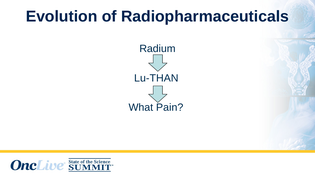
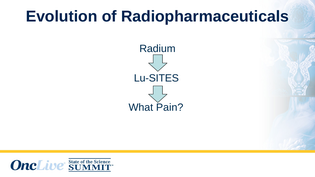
Lu-THAN: Lu-THAN -> Lu-SITES (156, 78)
